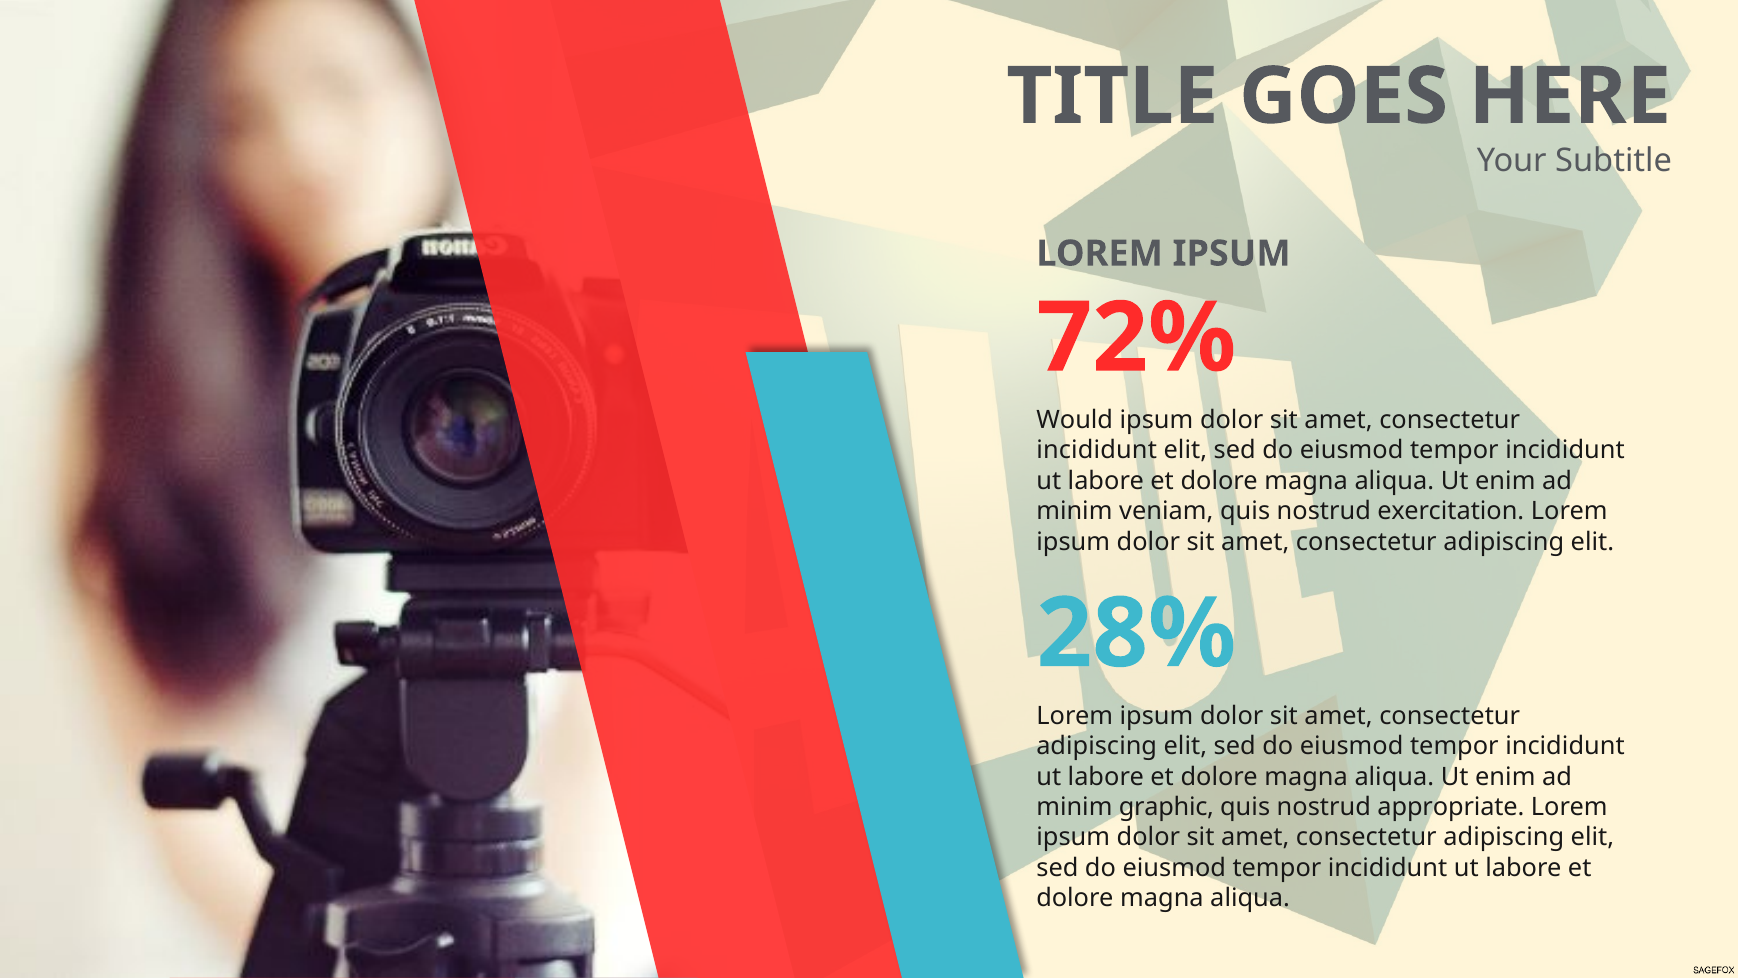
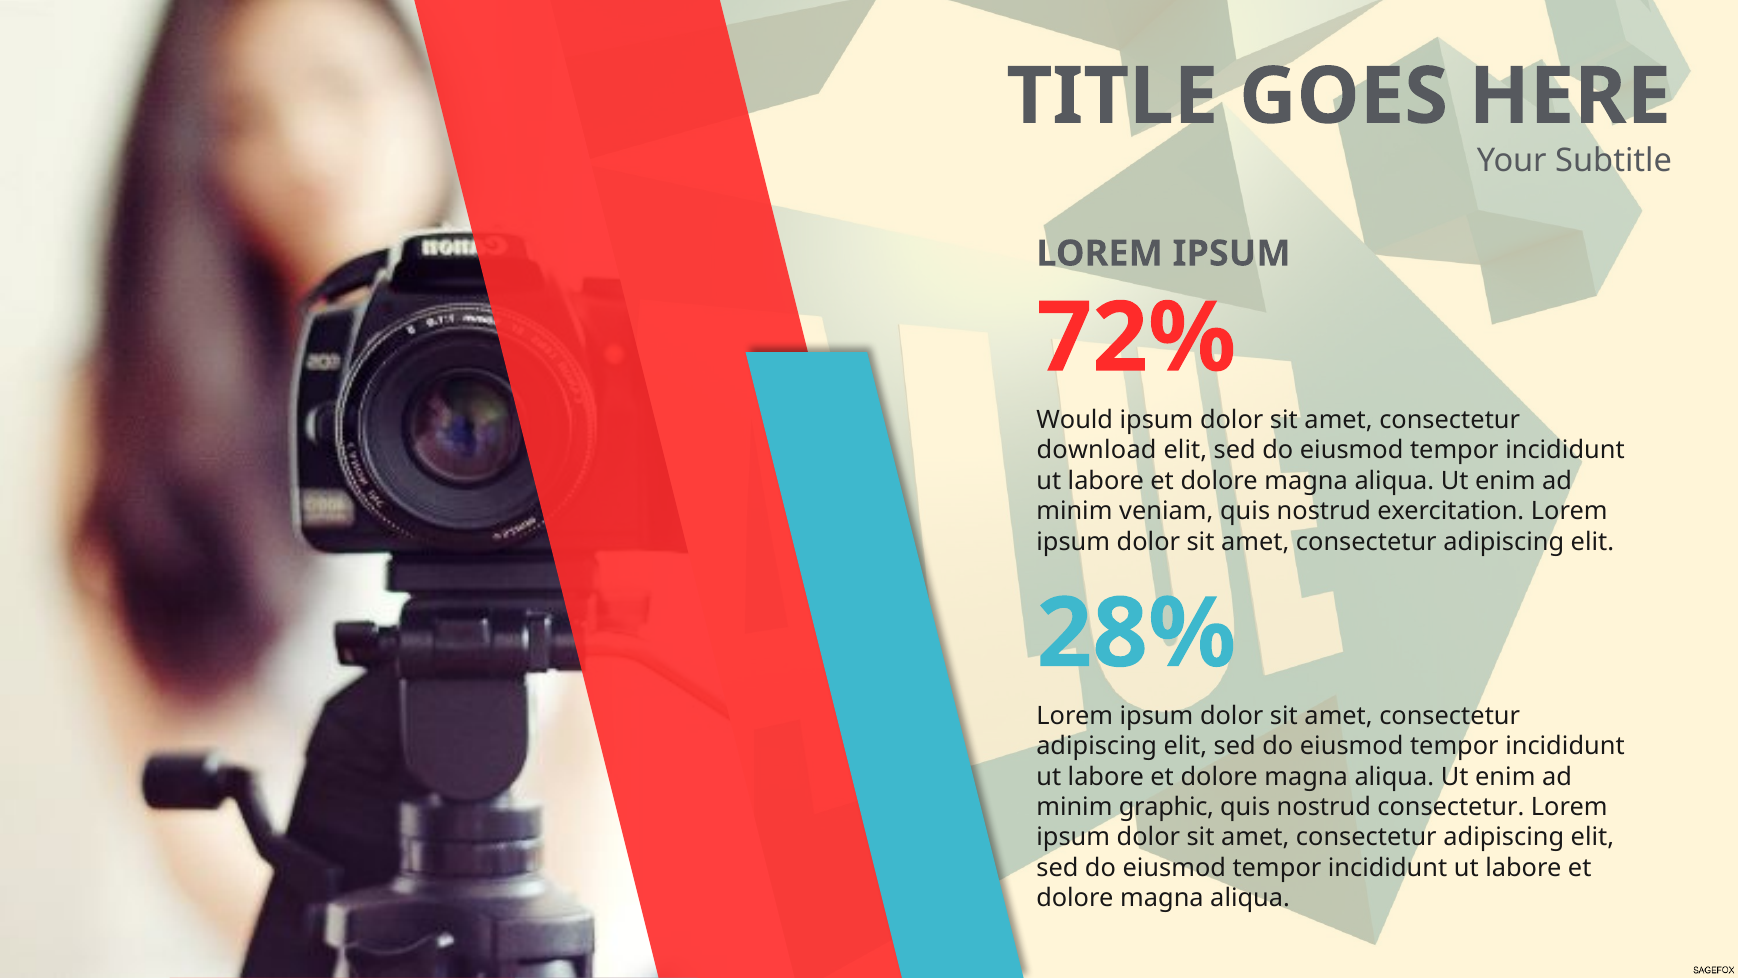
incididunt: incididunt -> download (1097, 450)
nostrud appropriate: appropriate -> consectetur (1451, 807)
